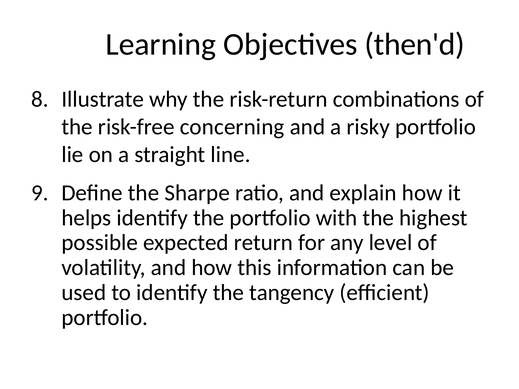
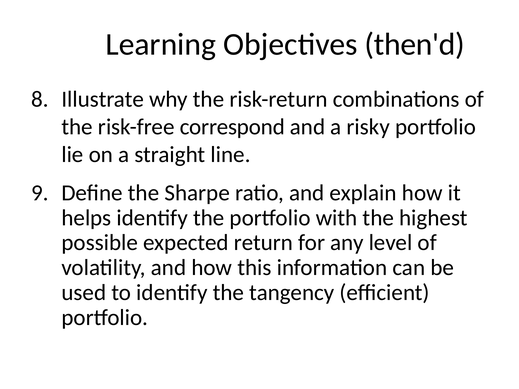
concerning: concerning -> correspond (232, 127)
